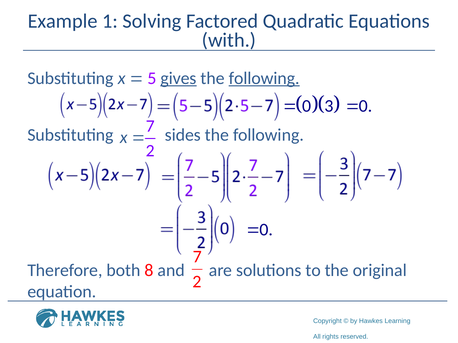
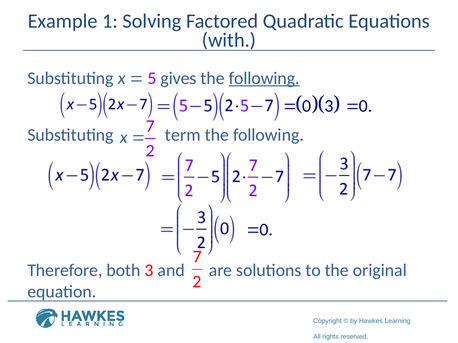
gives underline: present -> none (179, 78)
sides: sides -> term (183, 135)
both 8: 8 -> 3 (149, 271)
